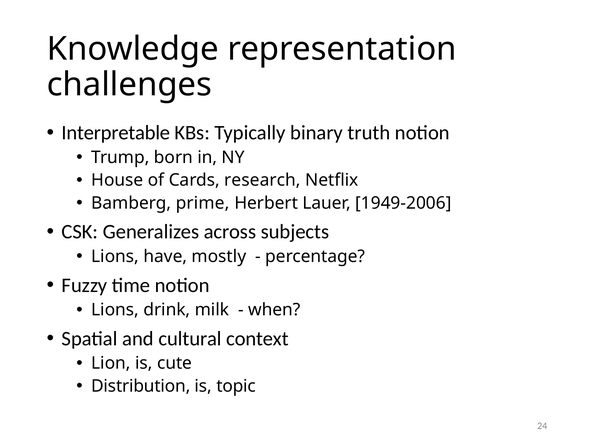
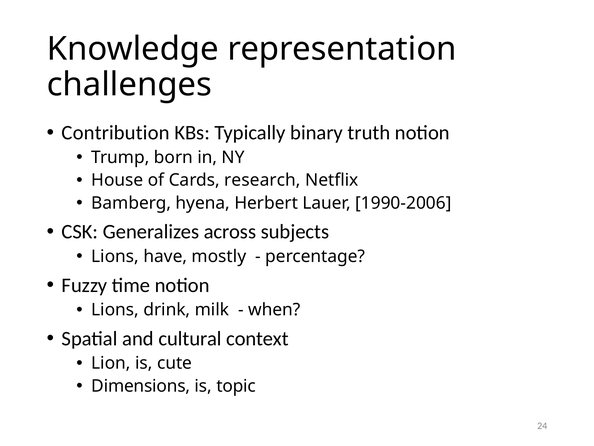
Interpretable: Interpretable -> Contribution (116, 133)
prime: prime -> hyena (203, 203)
1949-2006: 1949-2006 -> 1990-2006 (403, 203)
Distribution: Distribution -> Dimensions (141, 386)
